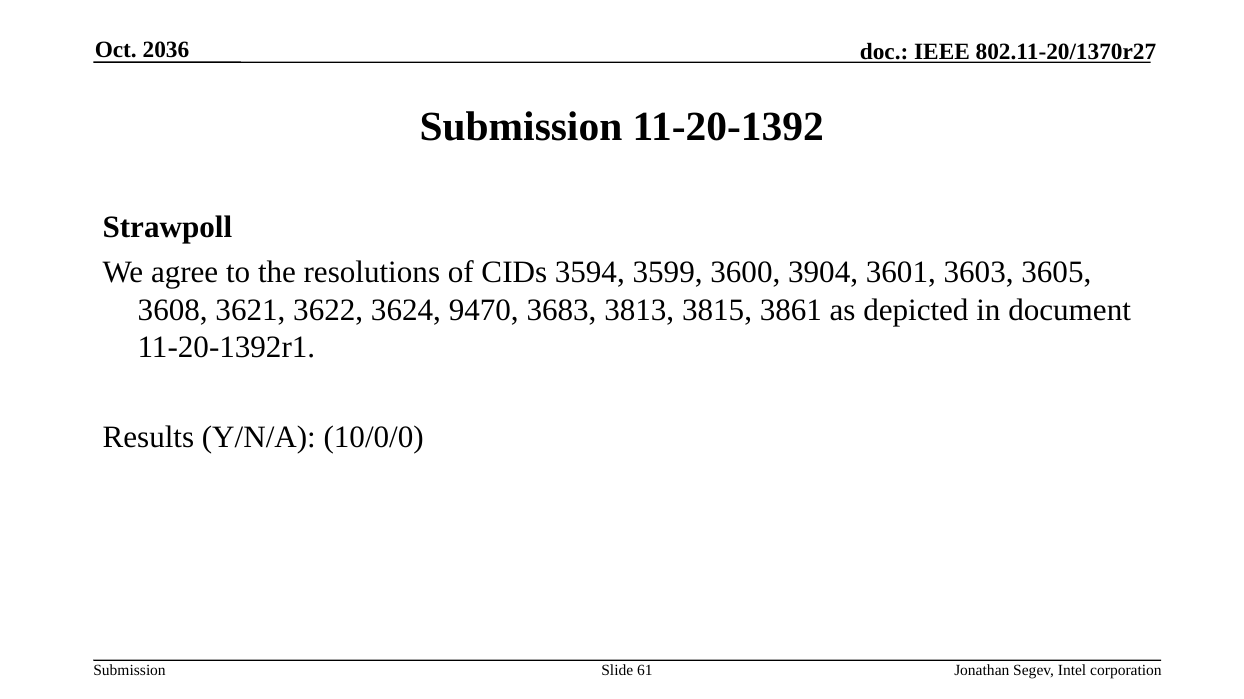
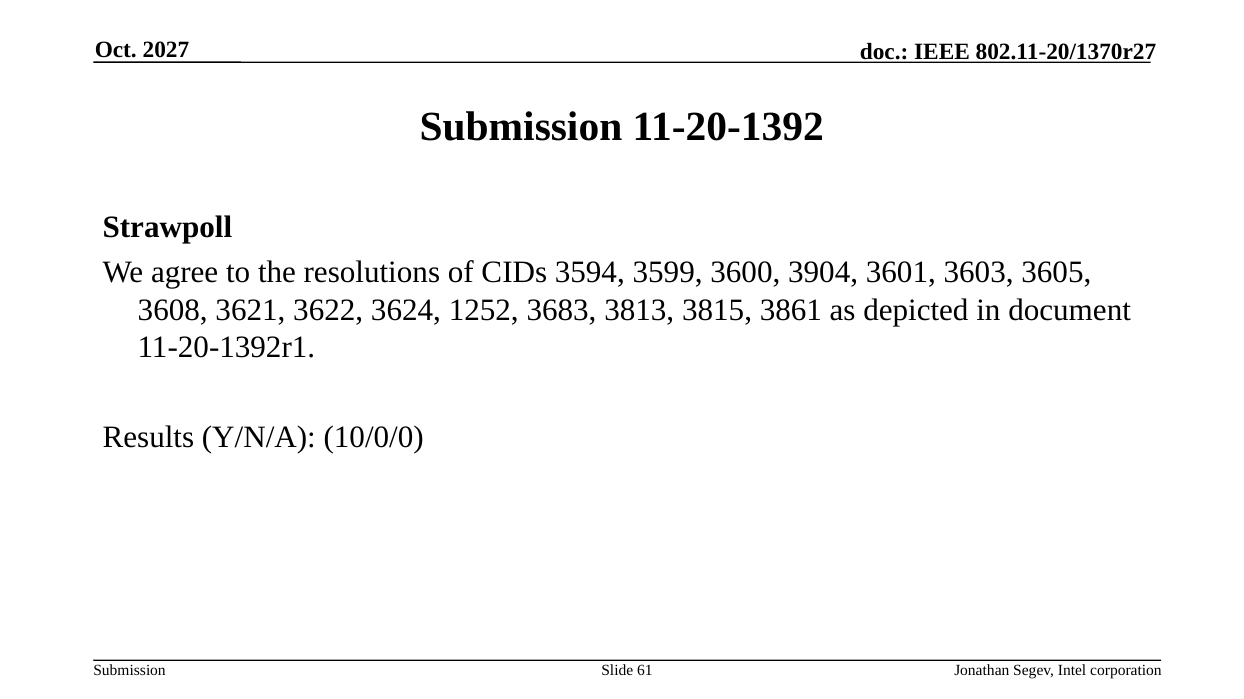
2036: 2036 -> 2027 (166, 49)
9470: 9470 -> 1252 (484, 310)
